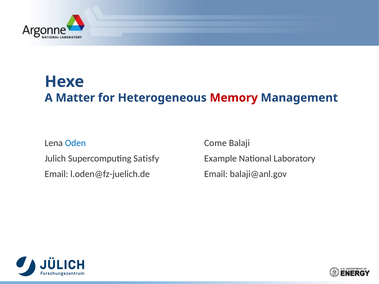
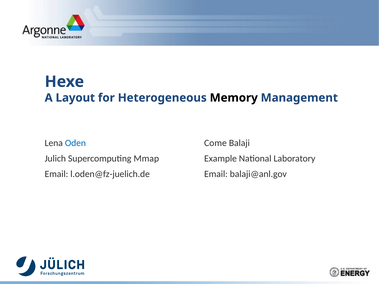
Matter: Matter -> Layout (75, 98)
Memory colour: red -> black (234, 98)
Satisfy: Satisfy -> Mmap (146, 159)
